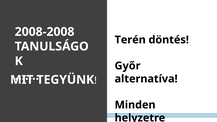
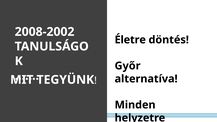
2008-2008: 2008-2008 -> 2008-2002 (45, 32)
Terén: Terén -> Életre (130, 40)
